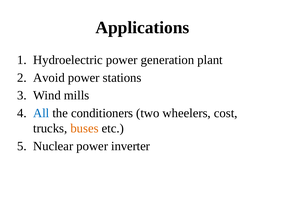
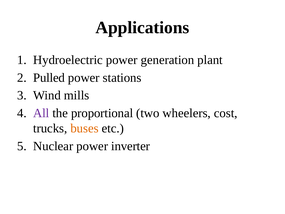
Avoid: Avoid -> Pulled (49, 78)
All colour: blue -> purple (41, 113)
conditioners: conditioners -> proportional (102, 113)
